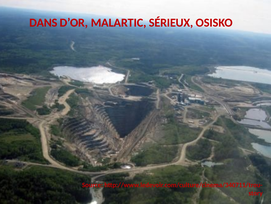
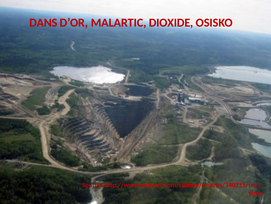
SÉRIEUX: SÉRIEUX -> DIOXIDE (171, 23)
